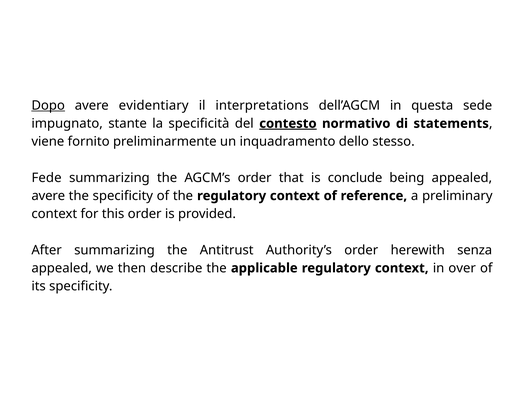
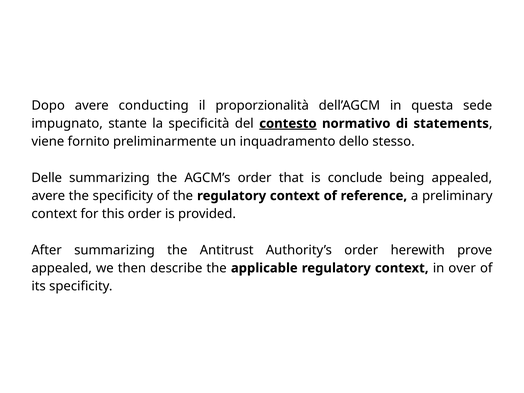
Dopo underline: present -> none (48, 105)
evidentiary: evidentiary -> conducting (154, 105)
interpretations: interpretations -> proporzionalità (262, 105)
Fede: Fede -> Delle (47, 178)
senza: senza -> prove (475, 250)
